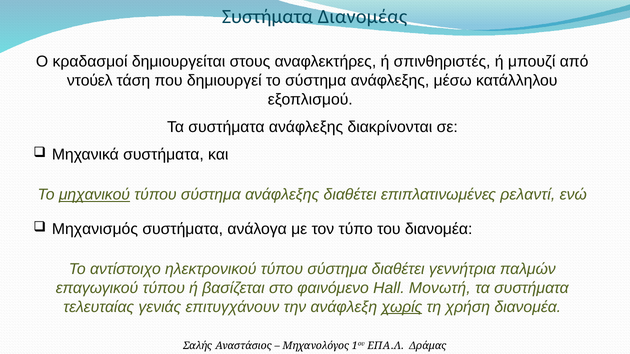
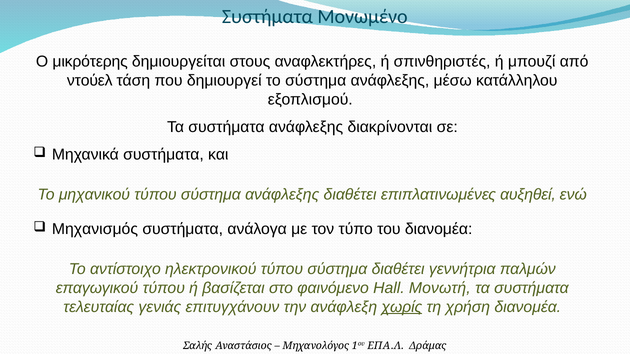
Διανομέας: Διανομέας -> Μονωμένο (363, 17)
κραδασμοί: κραδασμοί -> μικρότερης (90, 62)
μηχανικού underline: present -> none (94, 195)
ρελαντί: ρελαντί -> αυξηθεί (528, 195)
